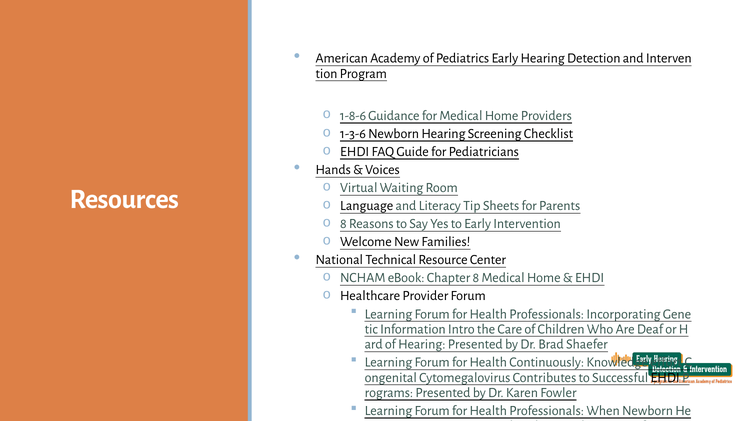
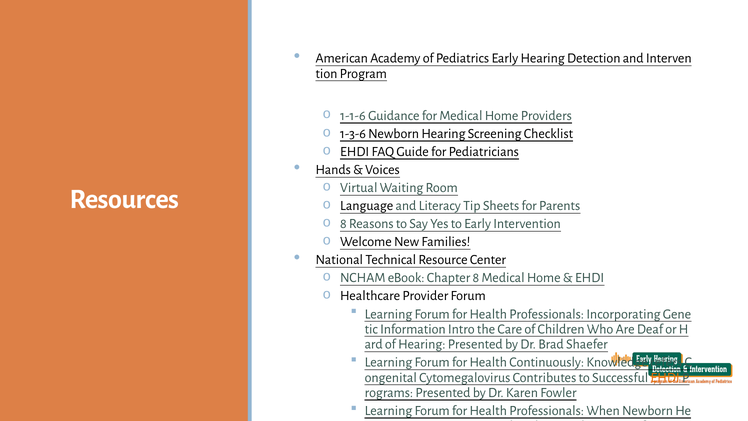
1-8-6: 1-8-6 -> 1-1-6 (353, 116)
effort: effort -> refers (666, 362)
EHDI colour: black -> orange (665, 377)
